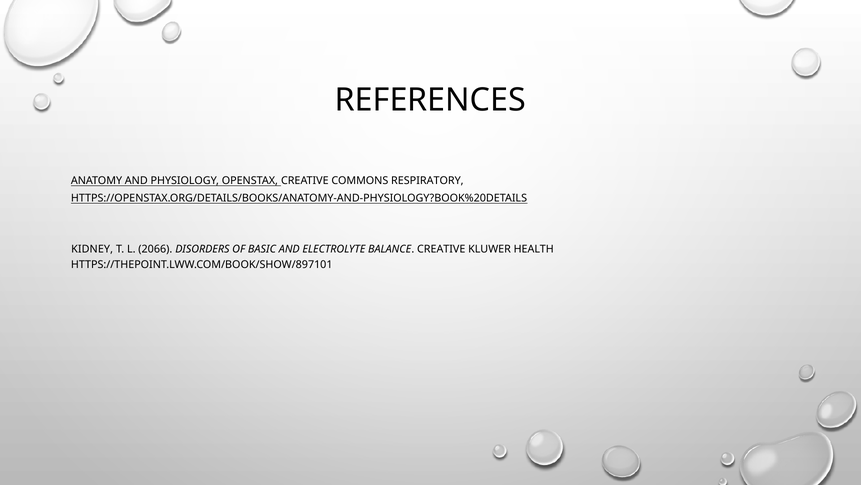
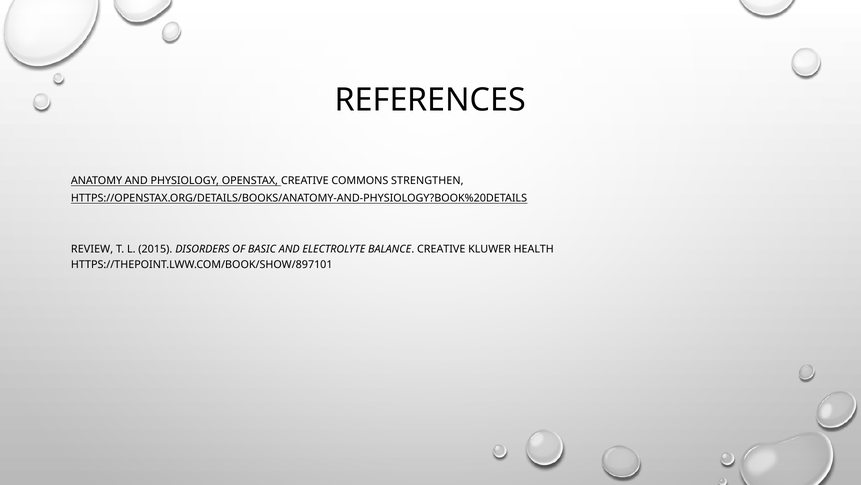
RESPIRATORY: RESPIRATORY -> STRENGTHEN (427, 181)
KIDNEY: KIDNEY -> REVIEW (92, 249)
2066: 2066 -> 2015 (155, 249)
